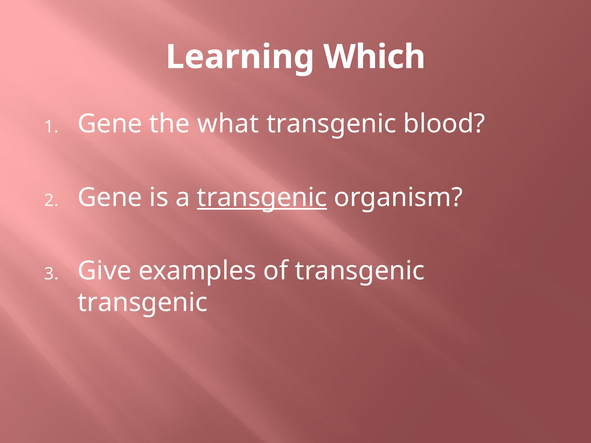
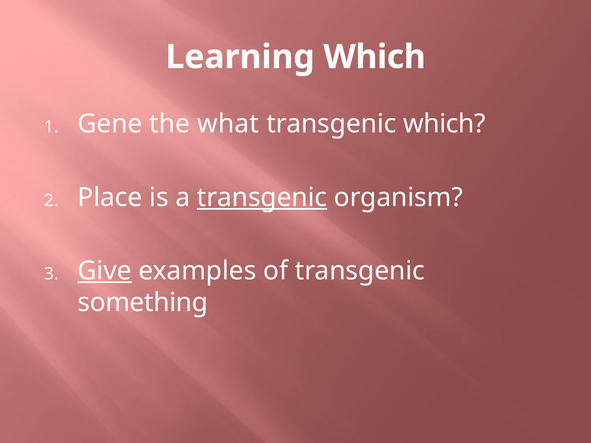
transgenic blood: blood -> which (444, 124)
Gene: Gene -> Place (110, 198)
Give underline: none -> present (105, 271)
transgenic: transgenic -> something (143, 303)
